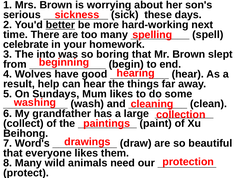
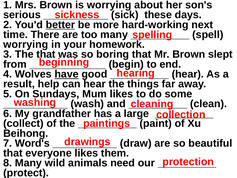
celebrate: celebrate -> worrying (26, 44)
The into: into -> that (46, 54)
have underline: none -> present (67, 74)
